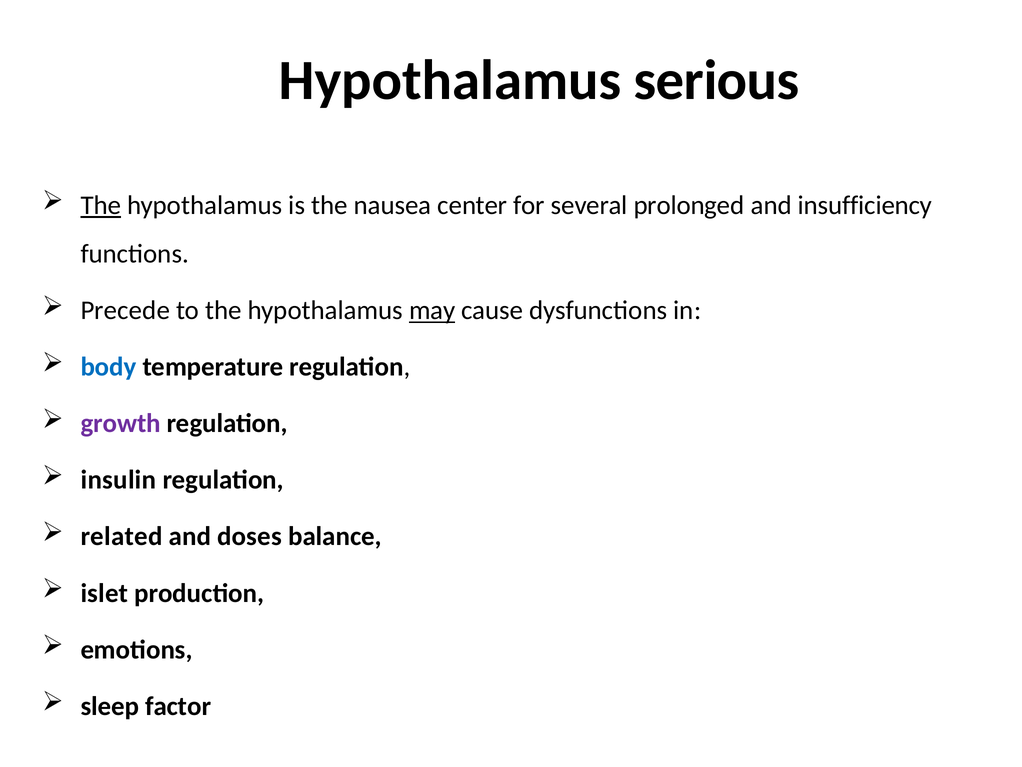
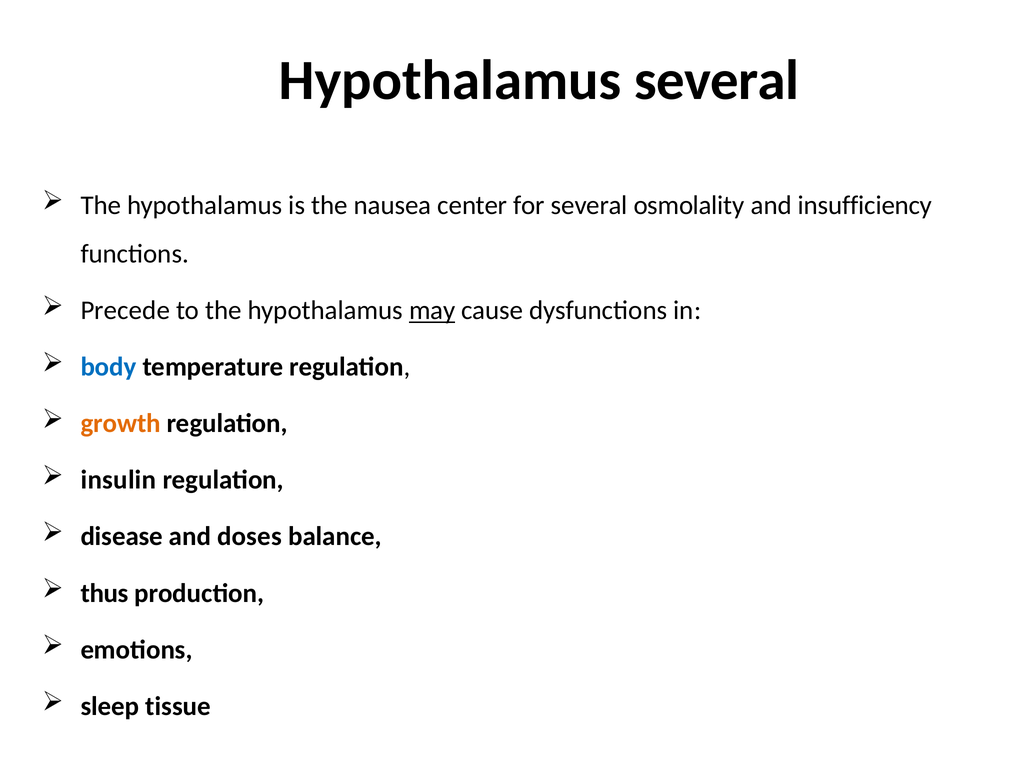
Hypothalamus serious: serious -> several (717, 80)
The underline: present -> none (101, 205)
prolonged: prolonged -> osmolality (689, 205)
growth colour: purple -> orange (121, 423)
related: related -> disease (122, 536)
islet: islet -> thus (105, 593)
factor: factor -> tissue (178, 706)
